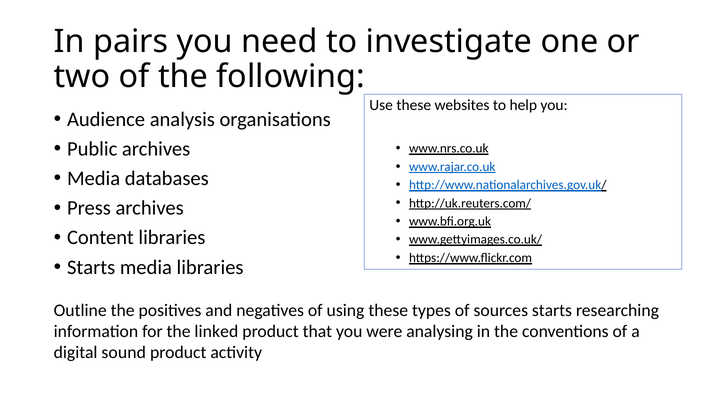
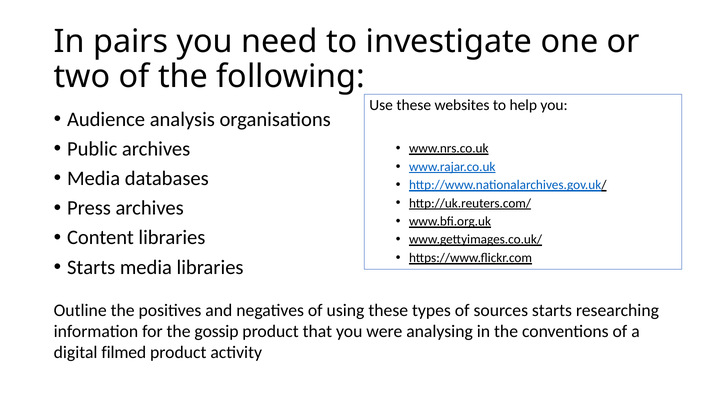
linked: linked -> gossip (217, 332)
sound: sound -> filmed (124, 353)
